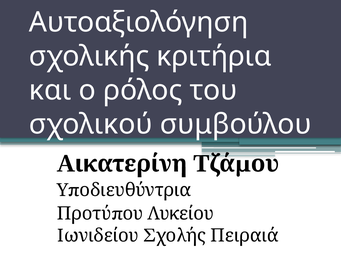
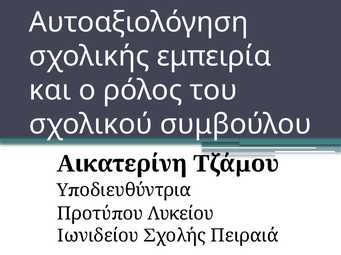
κριτήρια: κριτήρια -> εμπειρία (214, 56)
